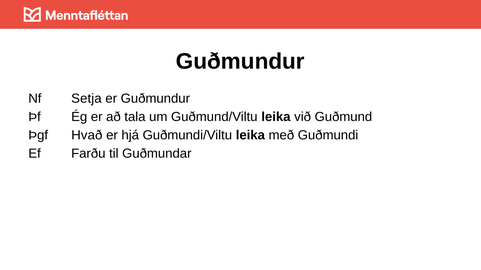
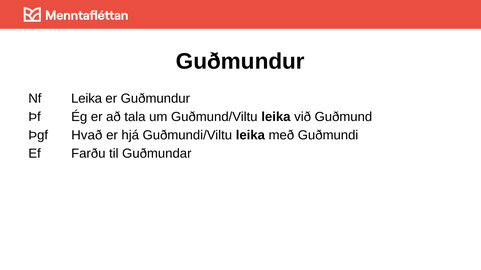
Nf Setja: Setja -> Leika (87, 99)
